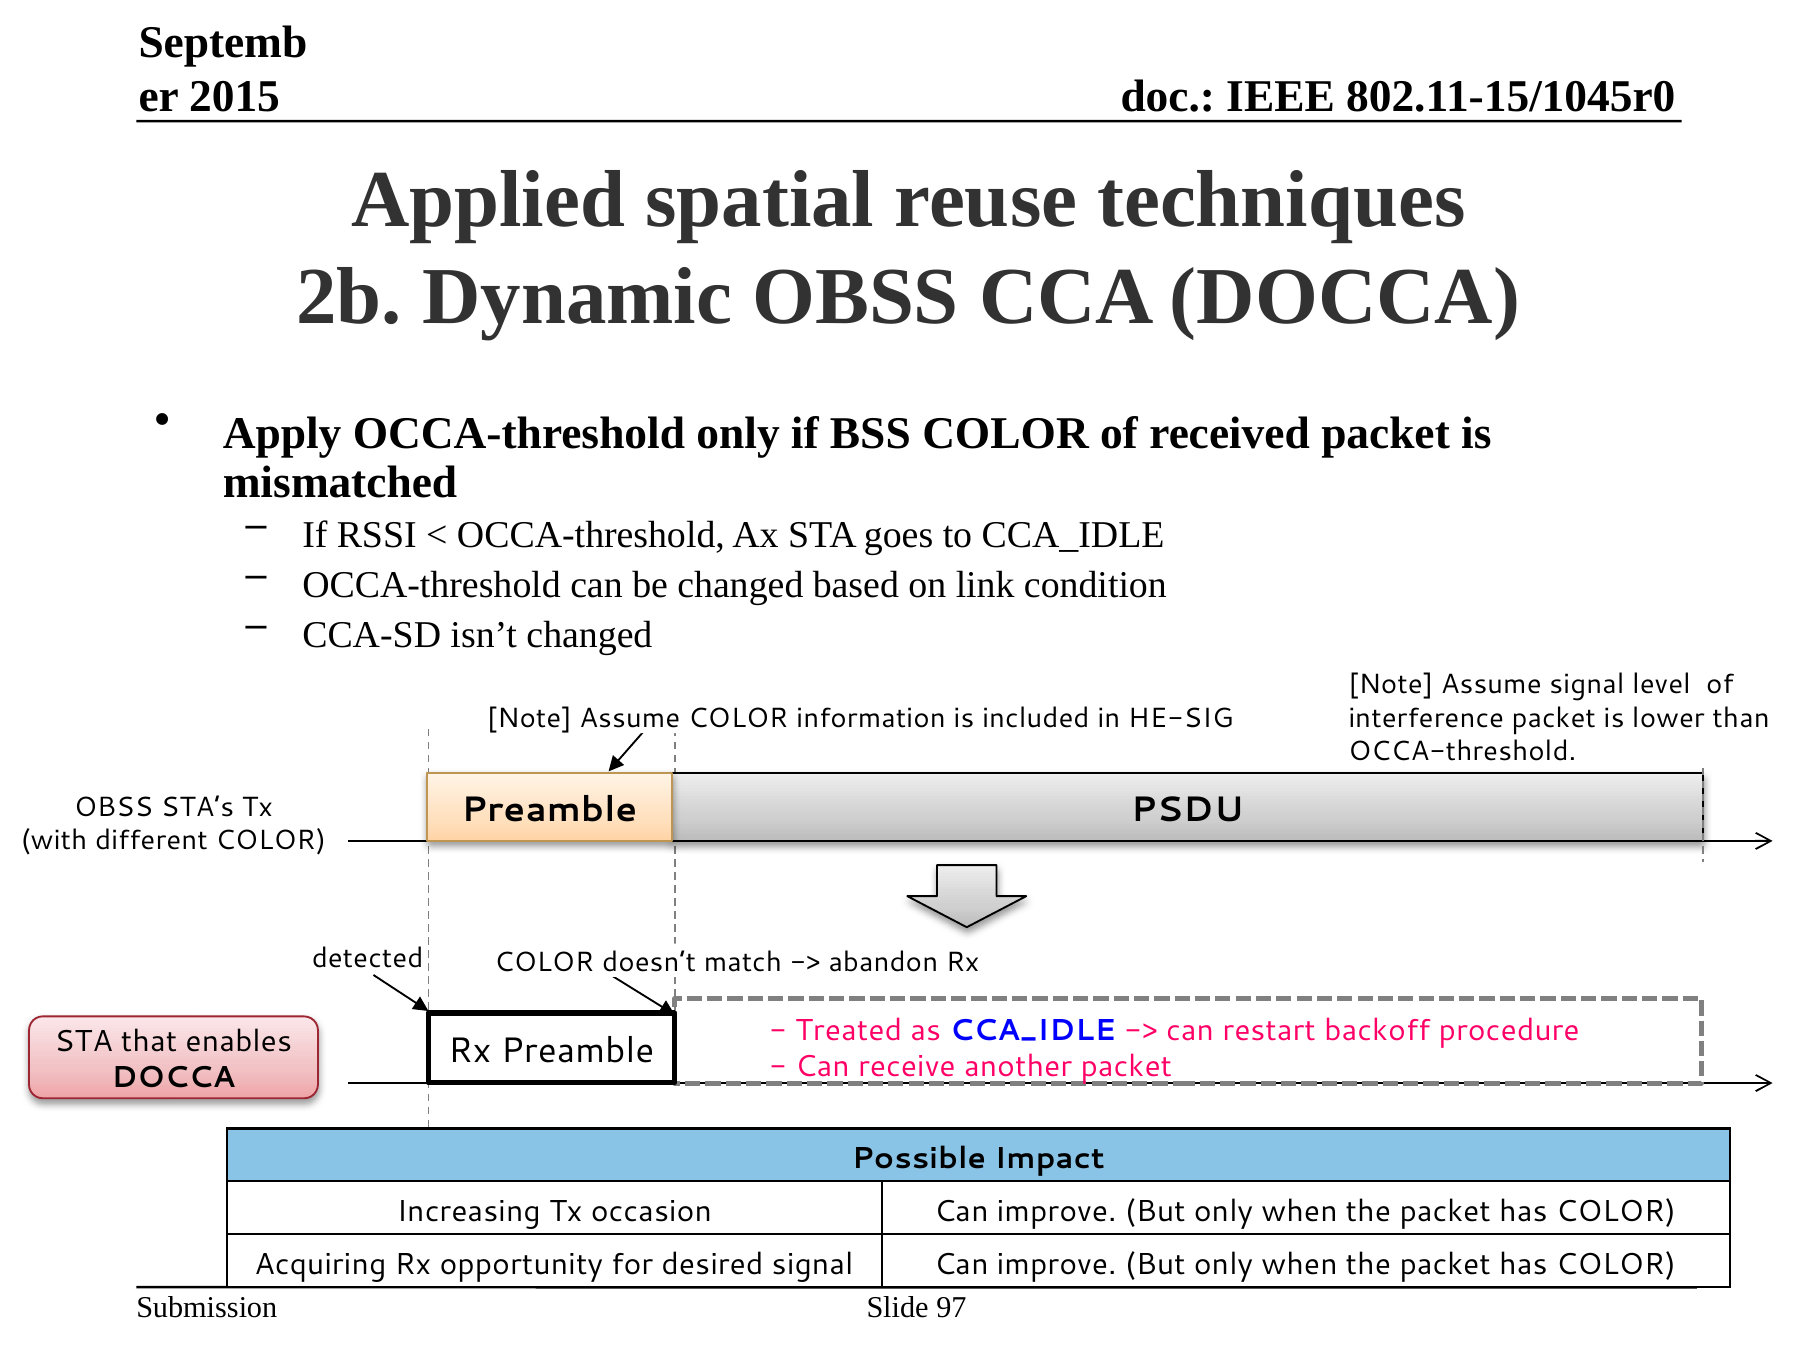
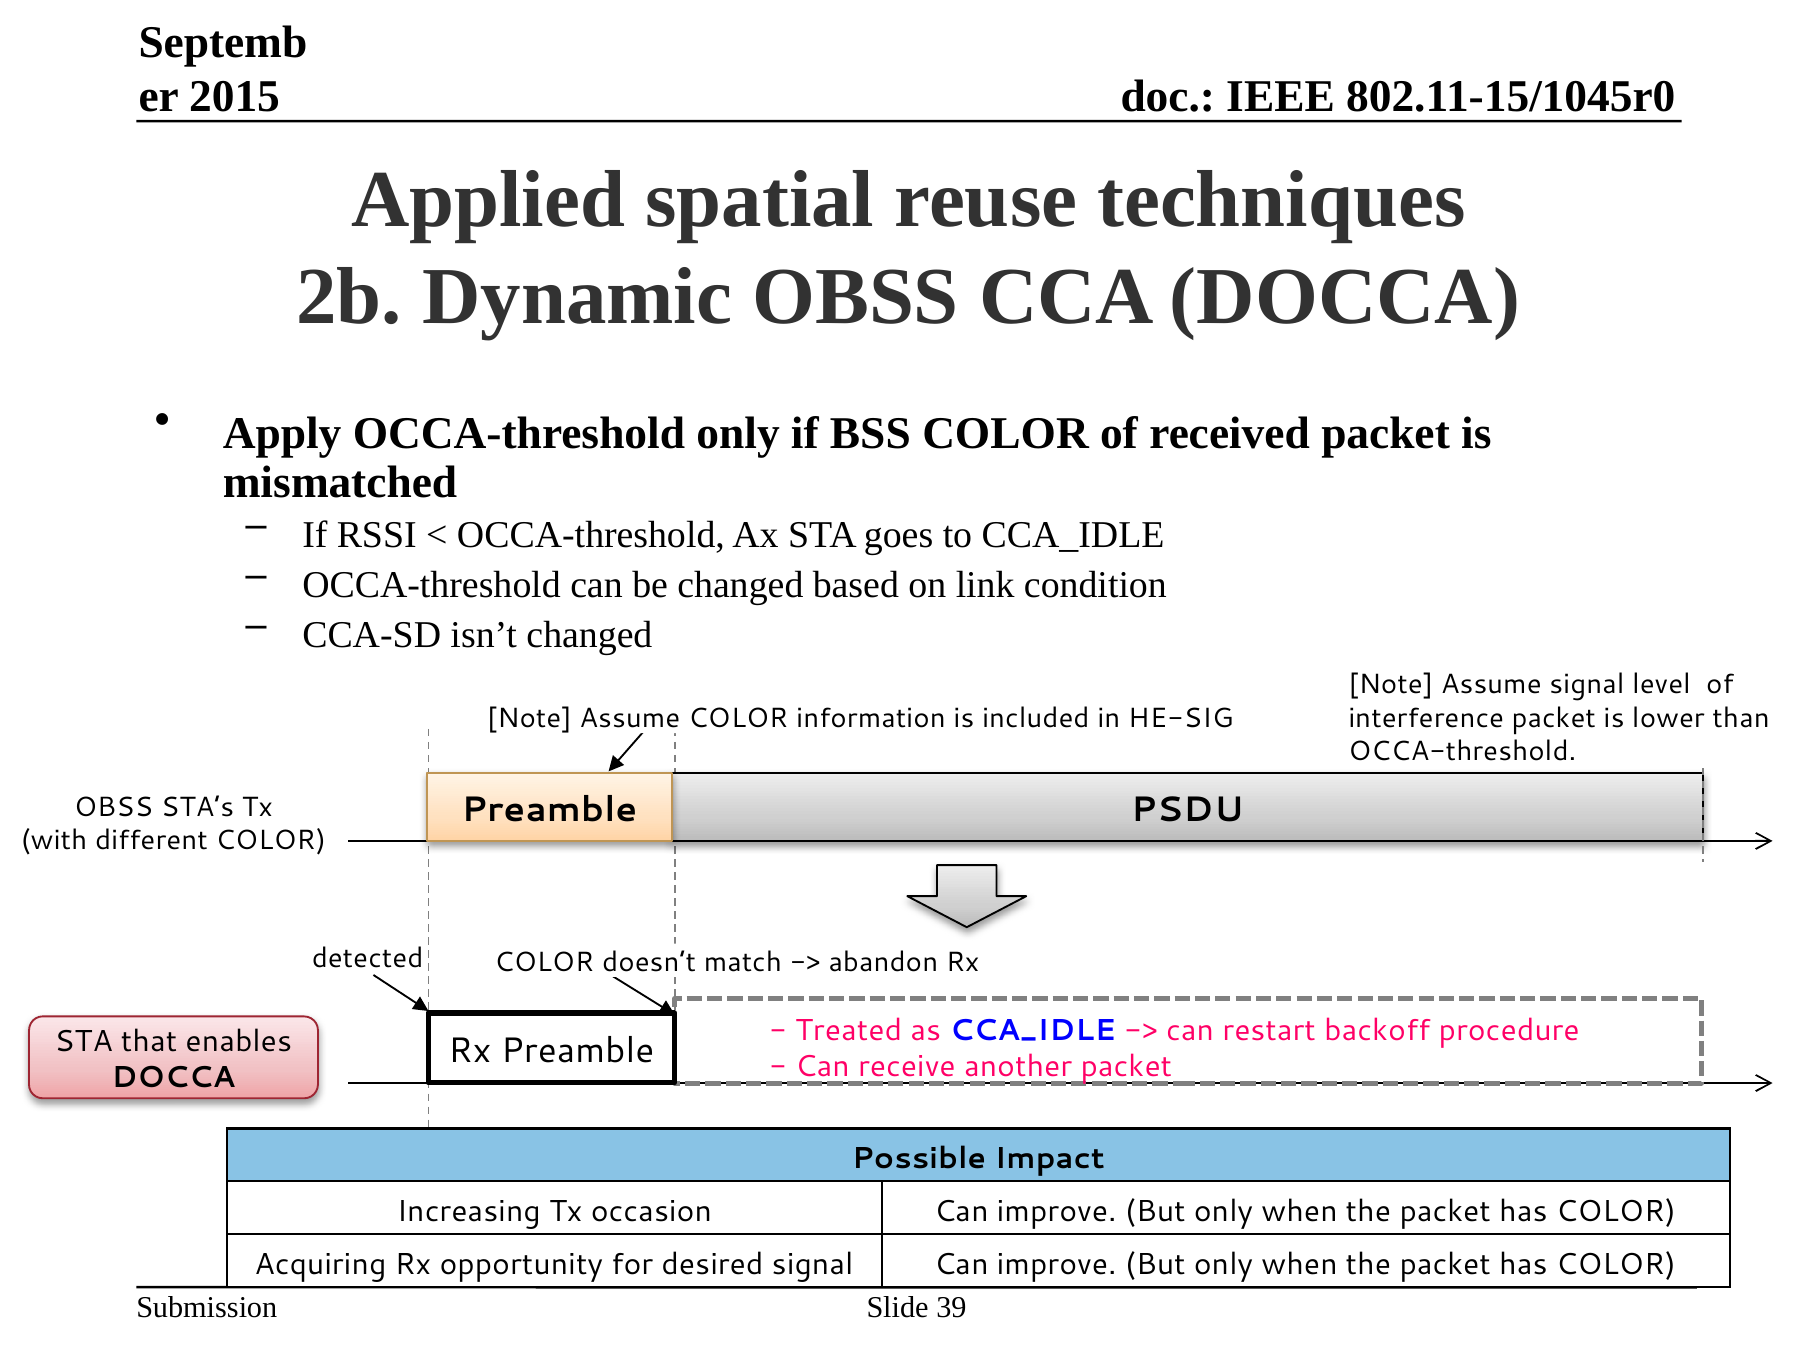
97: 97 -> 39 (951, 1308)
